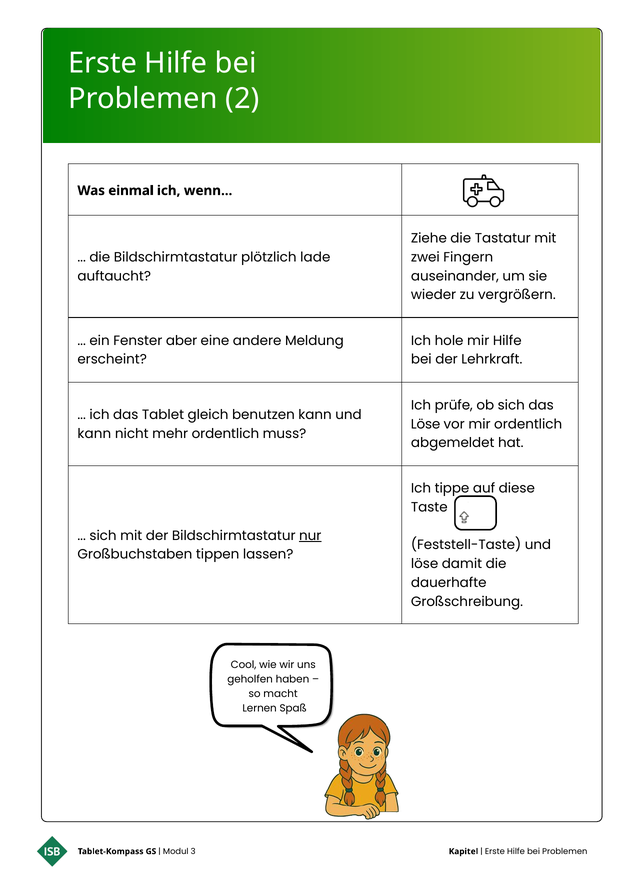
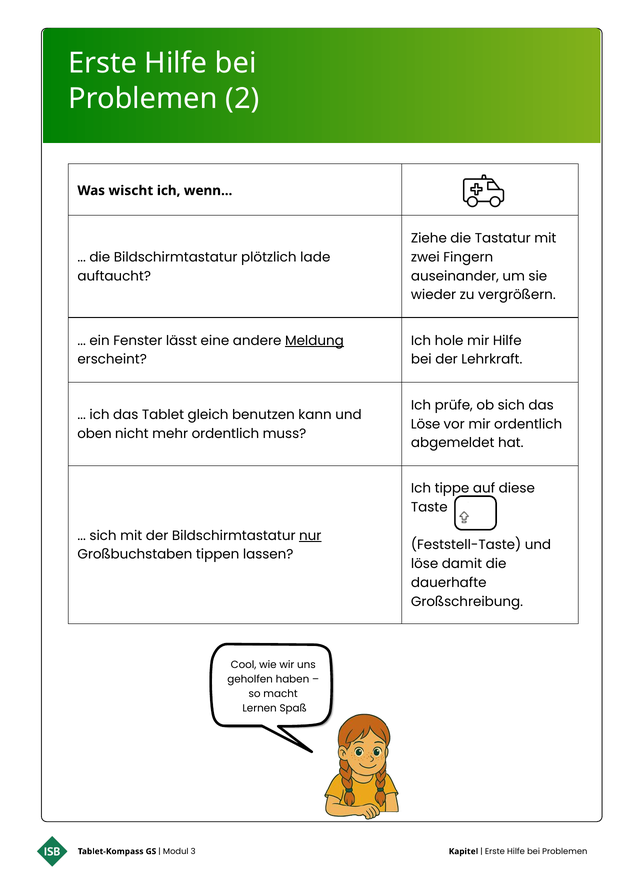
einmal: einmal -> wischt (131, 191)
aber: aber -> lässt (182, 341)
Meldung underline: none -> present (314, 341)
kann: kann -> oben (94, 434)
